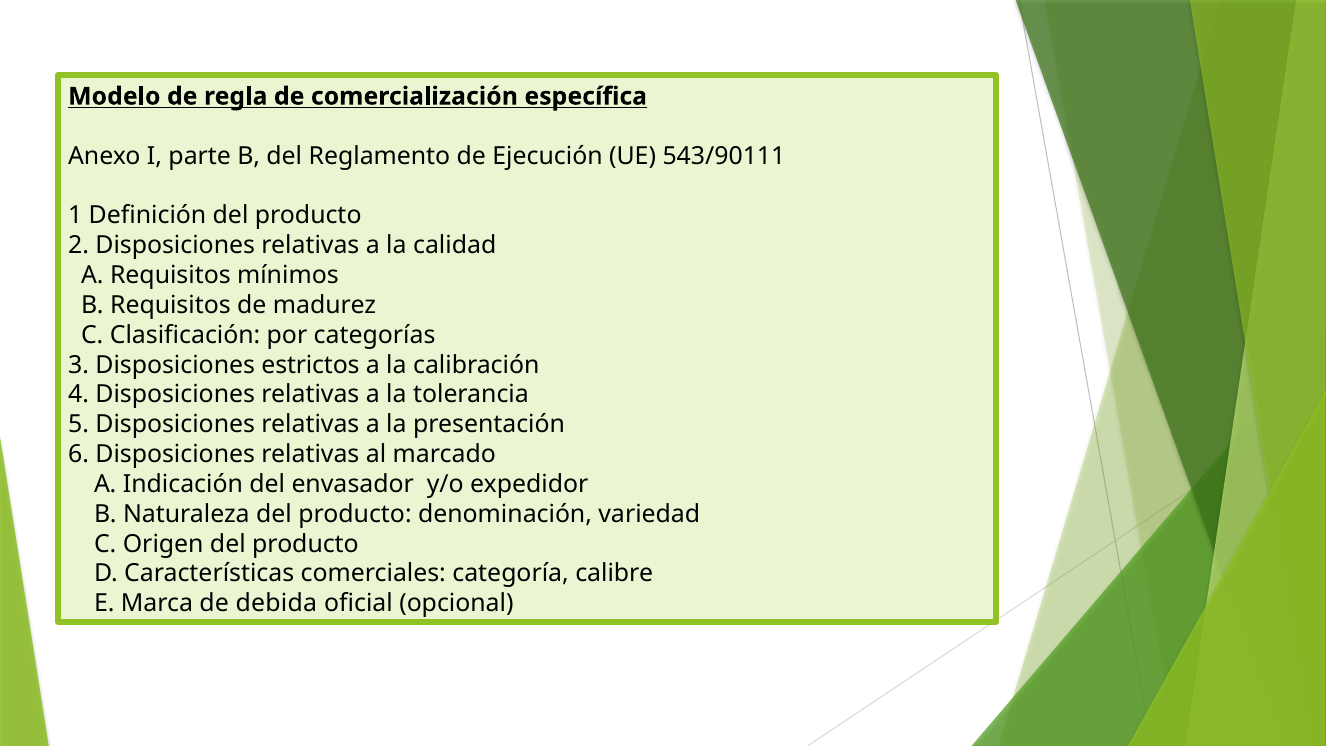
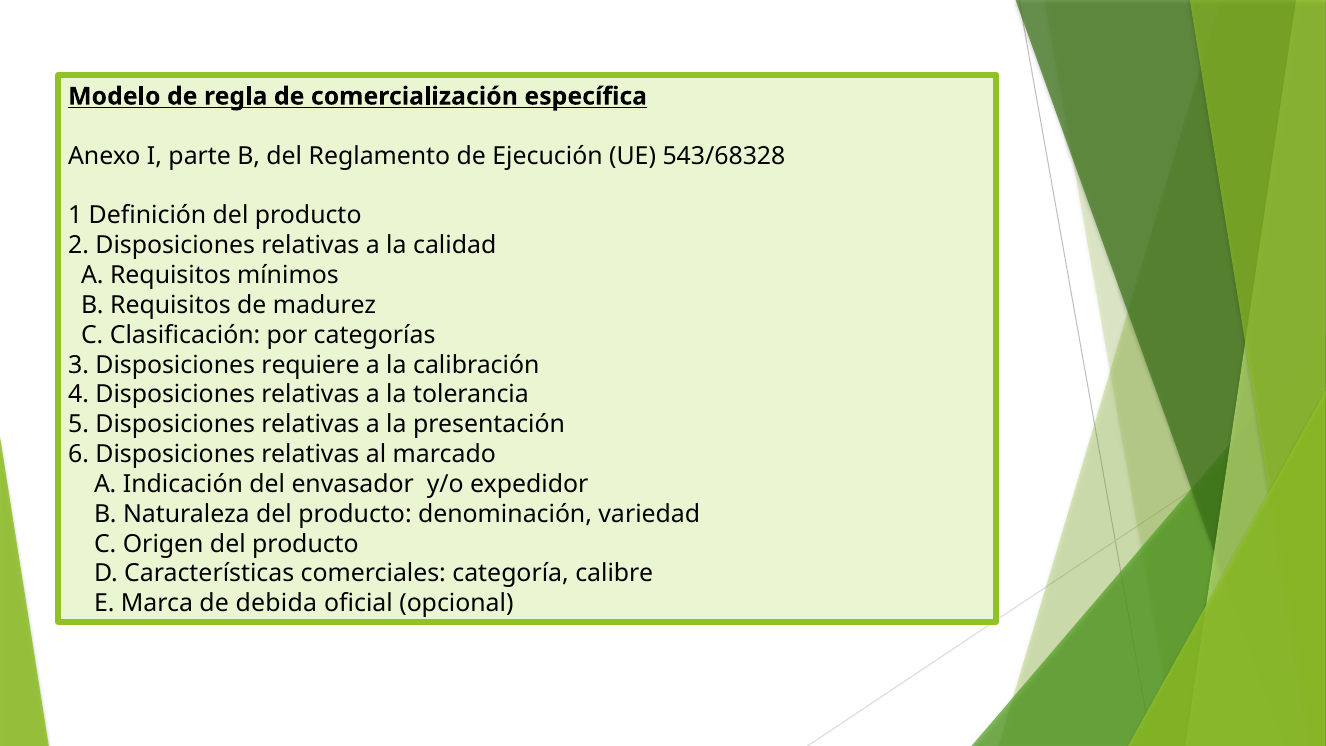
543/90111: 543/90111 -> 543/68328 (724, 156)
estrictos: estrictos -> requiere (311, 365)
